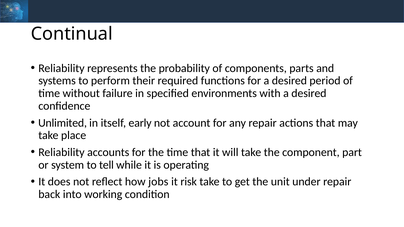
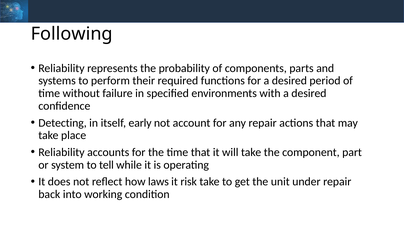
Continual: Continual -> Following (72, 34)
Unlimited: Unlimited -> Detecting (63, 123)
jobs: jobs -> laws (158, 182)
